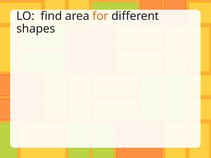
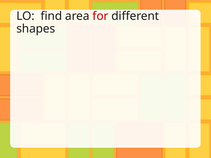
for colour: orange -> red (100, 16)
